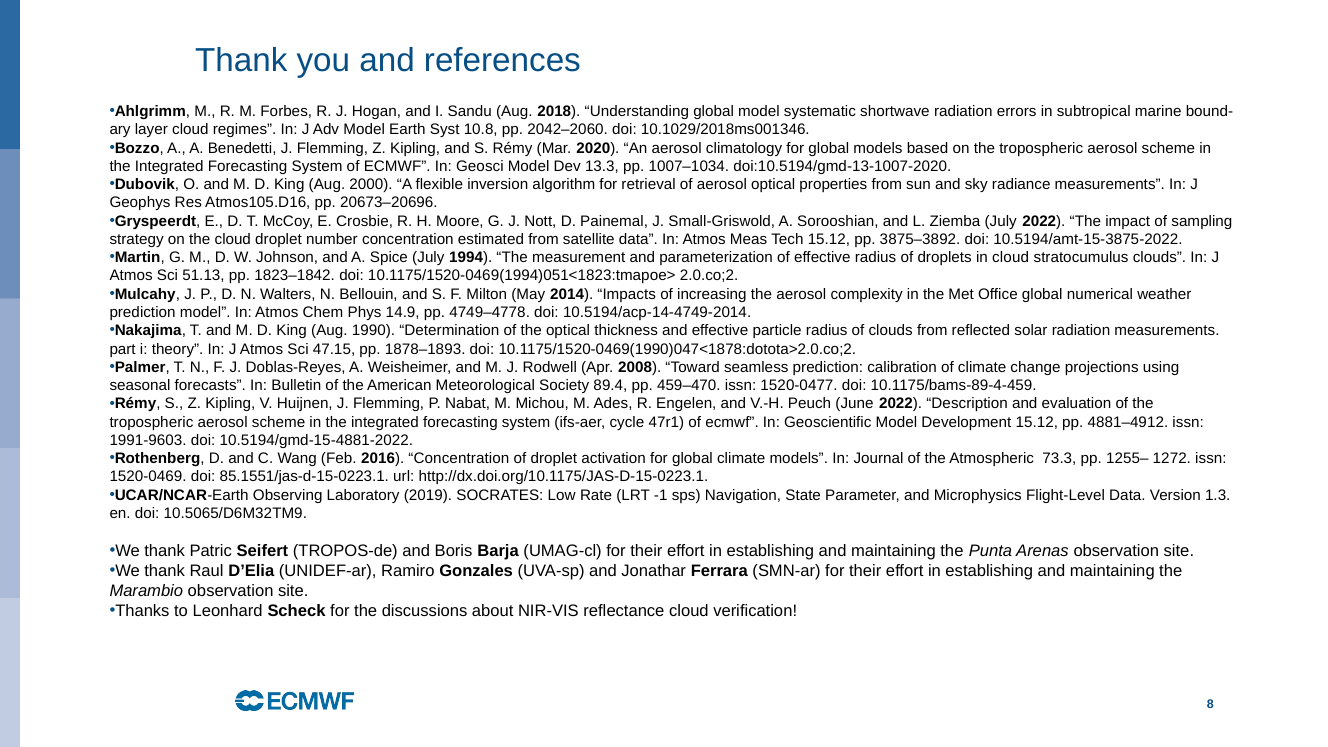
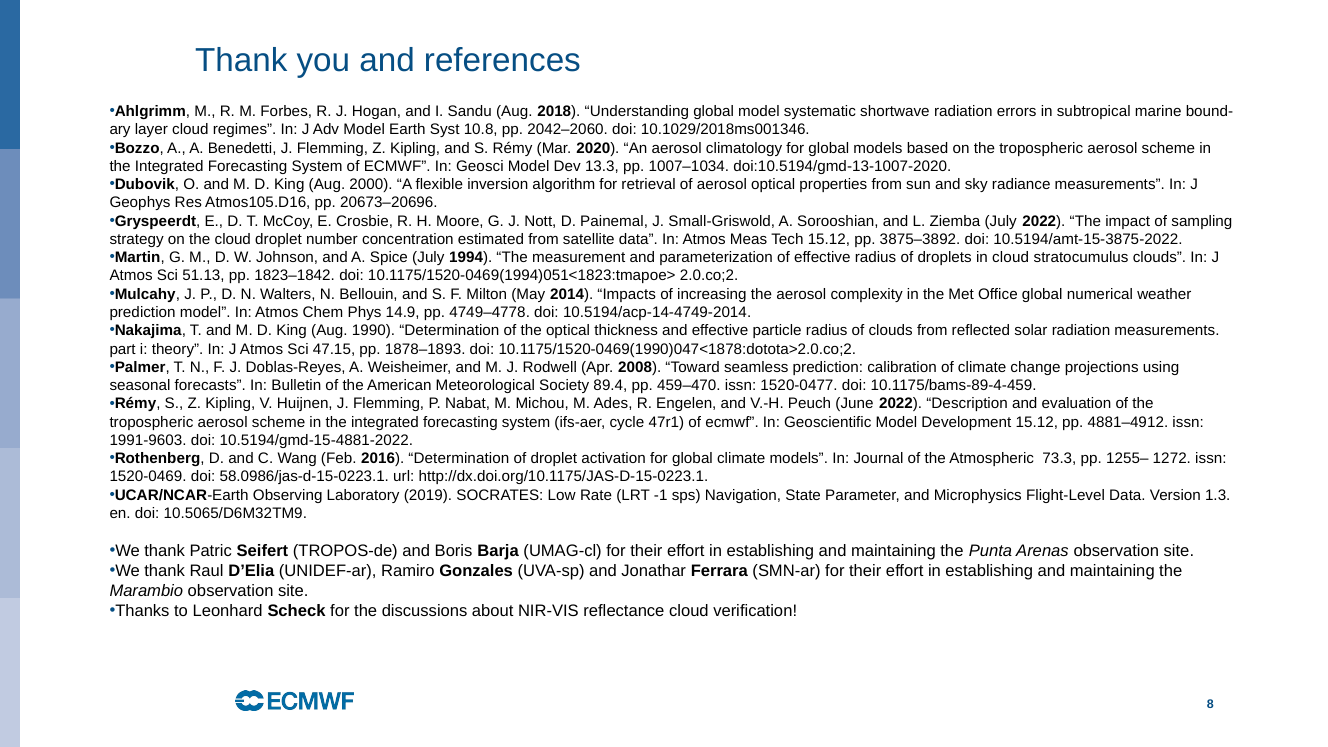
2016 Concentration: Concentration -> Determination (459, 459)
85.1551/jas-d-15-0223.1: 85.1551/jas-d-15-0223.1 -> 58.0986/jas-d-15-0223.1 (304, 477)
